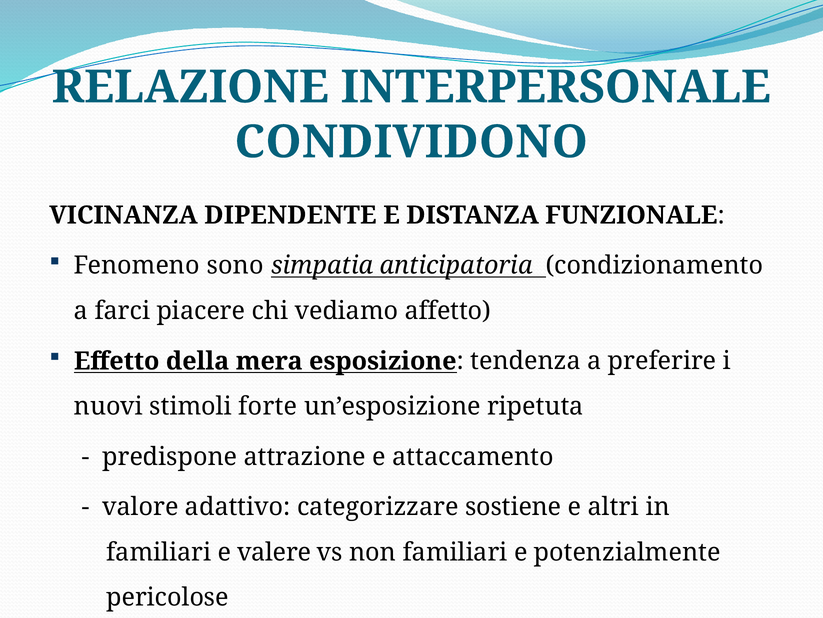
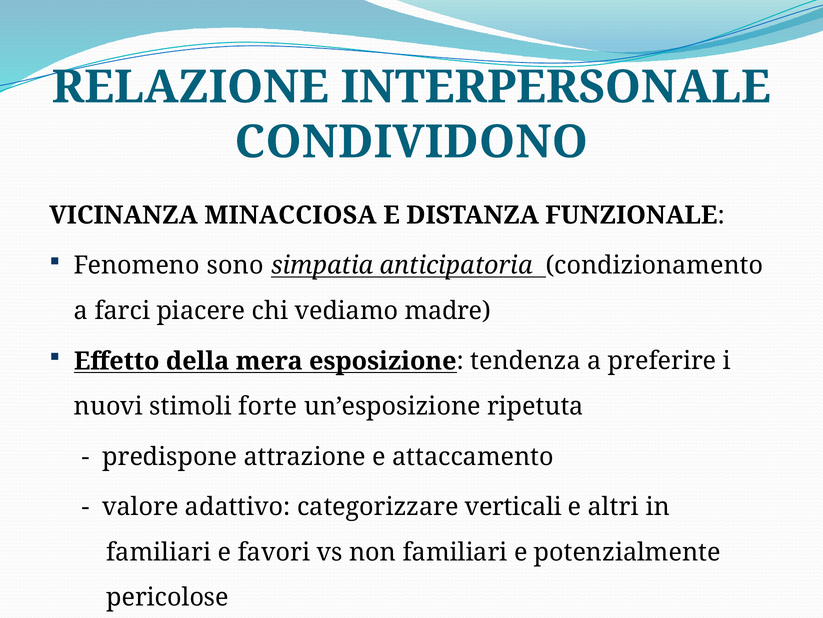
DIPENDENTE: DIPENDENTE -> MINACCIOSA (290, 215)
affetto: affetto -> madre (448, 310)
sostiene: sostiene -> verticali (513, 506)
valere: valere -> favori (274, 552)
